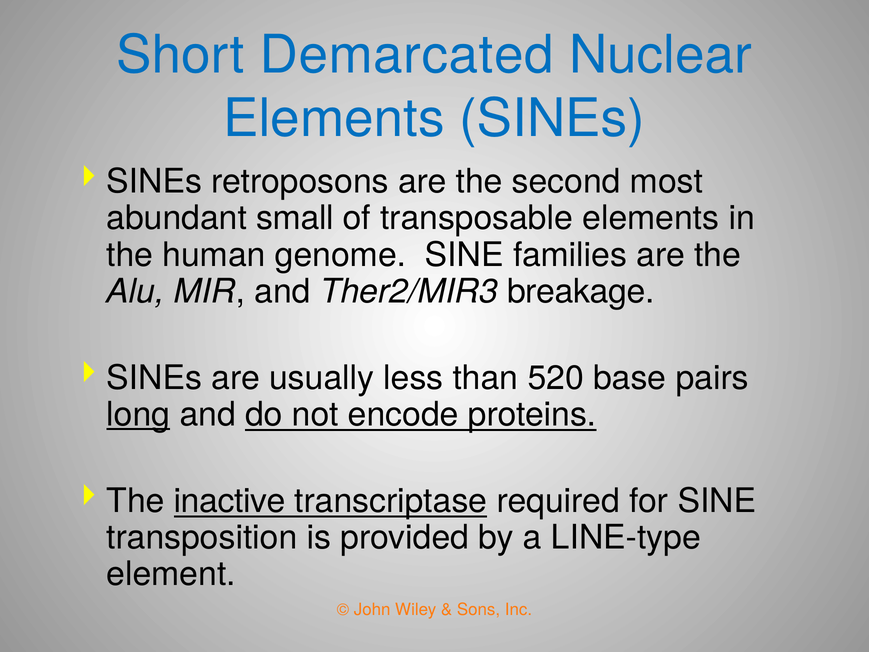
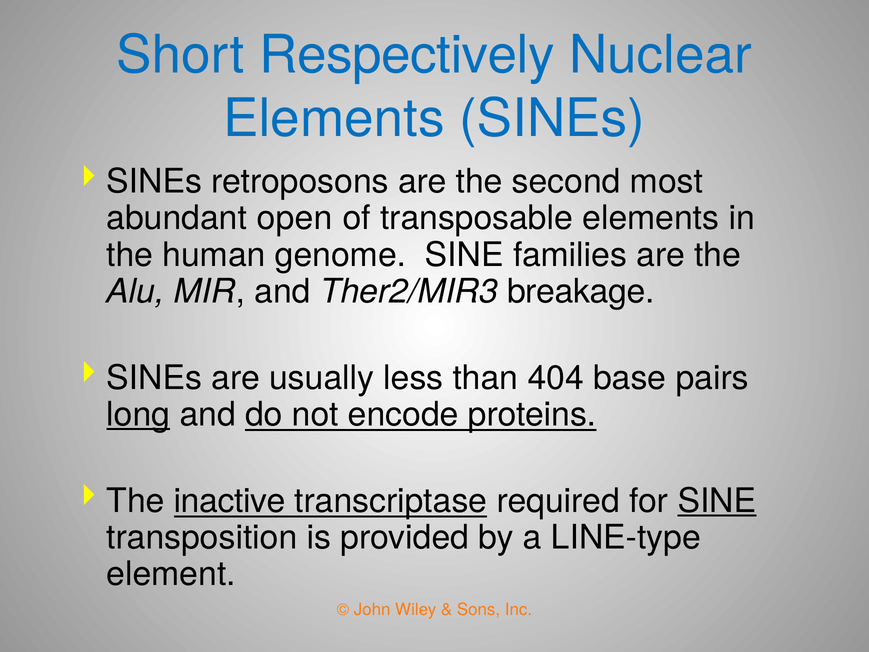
Demarcated: Demarcated -> Respectively (407, 55)
small: small -> open (295, 218)
520: 520 -> 404 (556, 378)
SINE underline: none -> present (717, 501)
